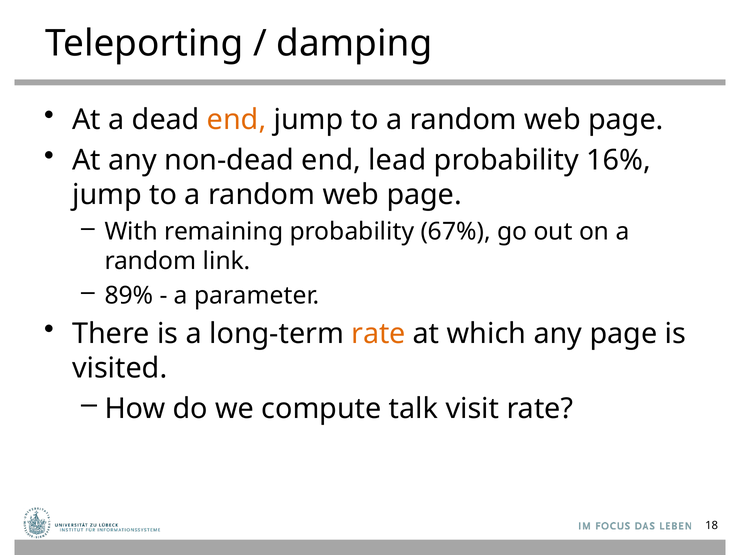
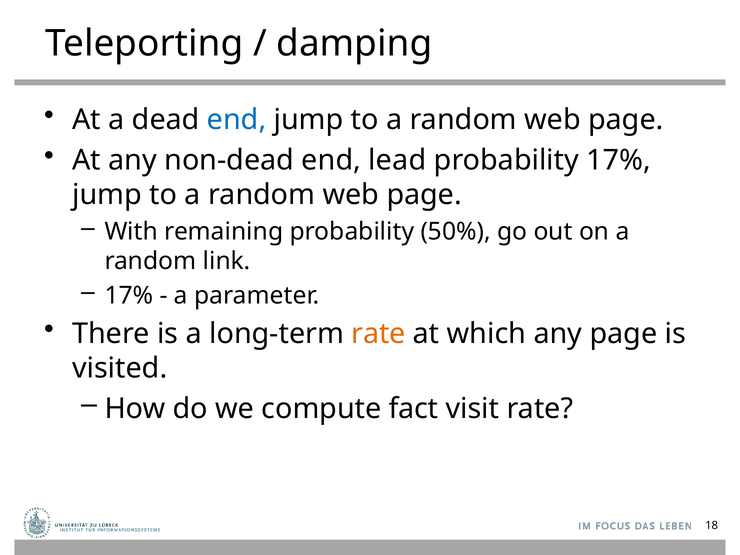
end colour: orange -> blue (237, 120)
probability 16%: 16% -> 17% (619, 160)
67%: 67% -> 50% (456, 231)
89%: 89% -> 17% (129, 296)
talk: talk -> fact (414, 409)
